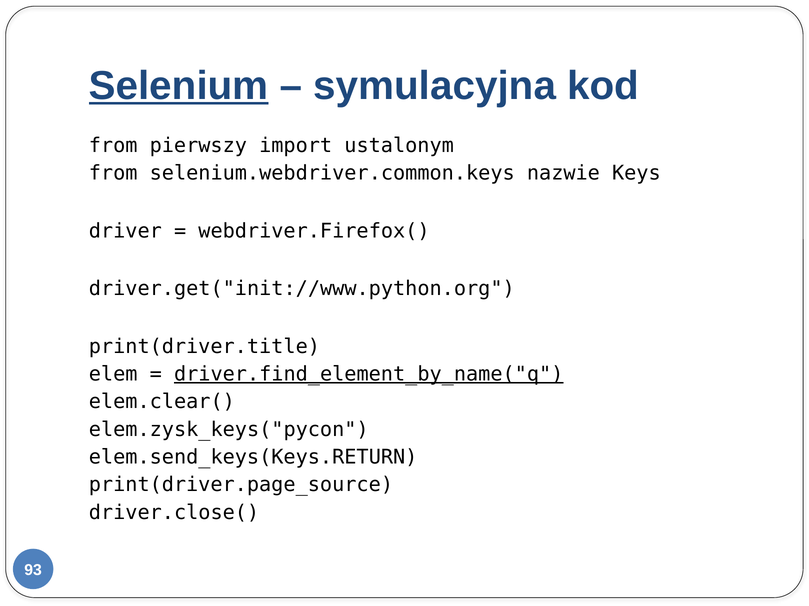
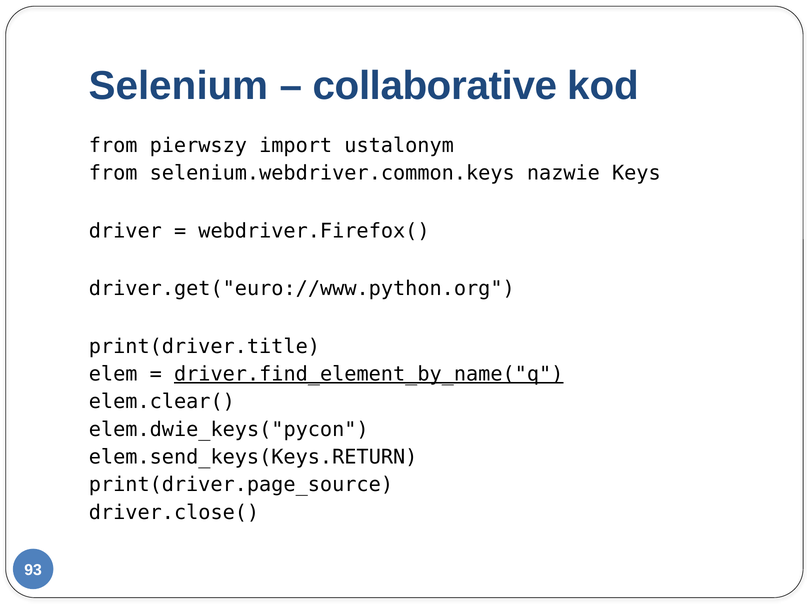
Selenium underline: present -> none (179, 86)
symulacyjna: symulacyjna -> collaborative (435, 86)
driver.get("init://www.python.org: driver.get("init://www.python.org -> driver.get("euro://www.python.org (302, 289)
elem.zysk_keys("pycon: elem.zysk_keys("pycon -> elem.dwie_keys("pycon (229, 430)
